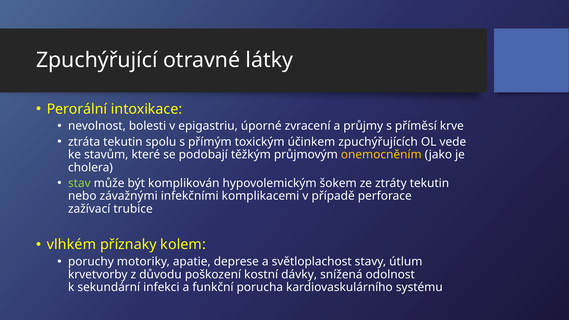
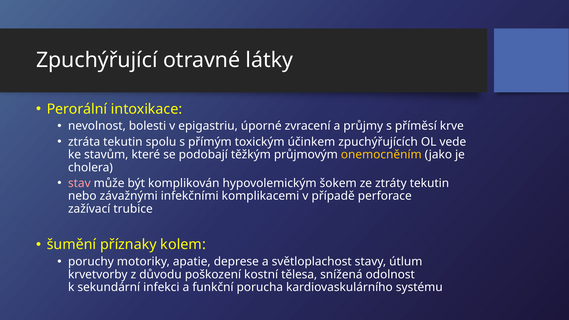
stav colour: light green -> pink (79, 183)
vlhkém: vlhkém -> šumění (71, 245)
dávky: dávky -> tělesa (299, 275)
